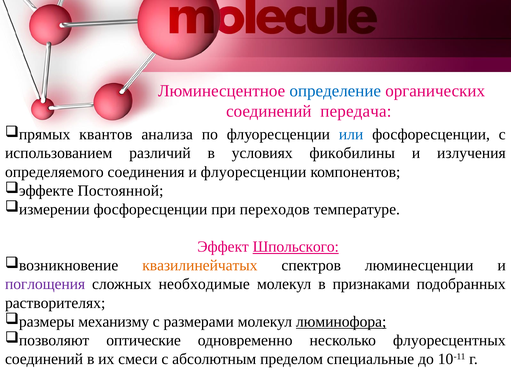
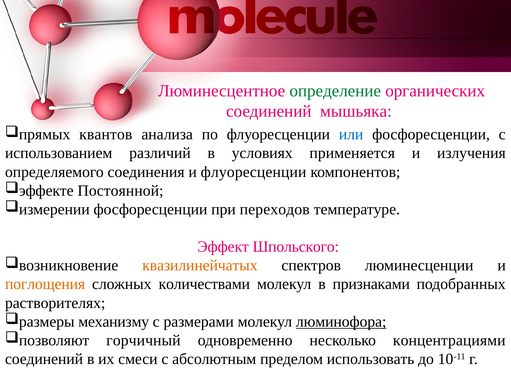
определение colour: blue -> green (335, 91)
передача: передача -> мышьяка (356, 111)
фикобилины: фикобилины -> применяется (352, 153)
Шпольского underline: present -> none (296, 247)
поглощения colour: purple -> orange (45, 284)
необходимые: необходимые -> количествами (204, 284)
оптические: оптические -> горчичный (143, 341)
флуоресцентных: флуоресцентных -> концентрациями (449, 341)
специальные: специальные -> использовать (371, 359)
